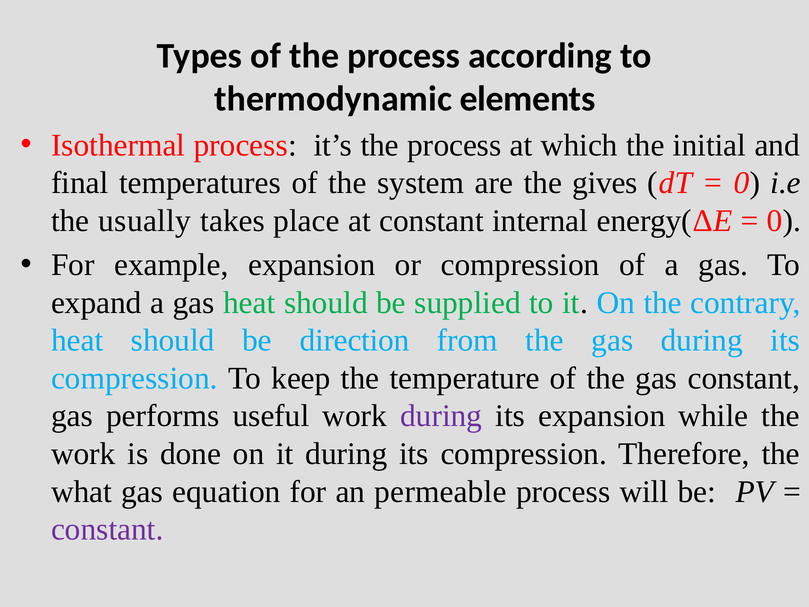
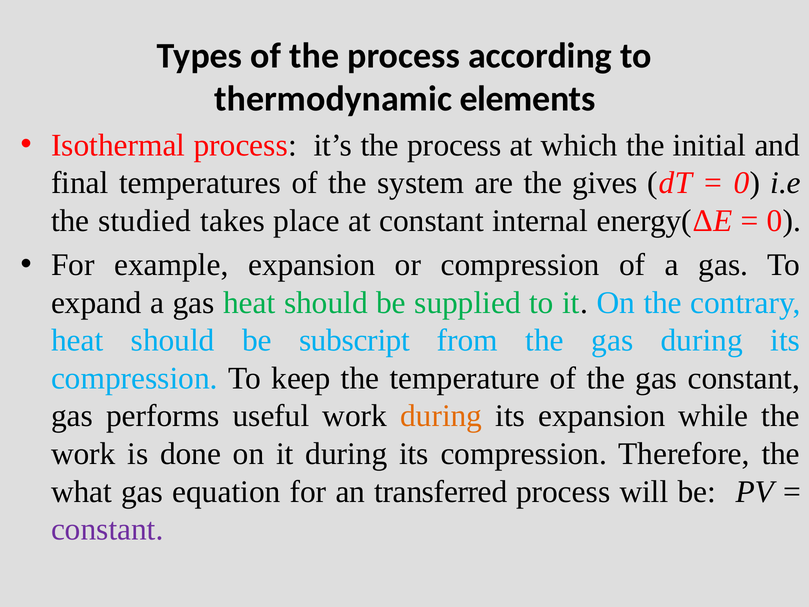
usually: usually -> studied (145, 221)
direction: direction -> subscript (355, 340)
during colour: purple -> orange (441, 416)
permeable: permeable -> transferred (441, 491)
